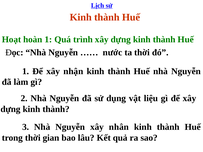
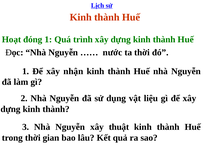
hoàn: hoàn -> đóng (33, 40)
nhân: nhân -> thuật (119, 127)
